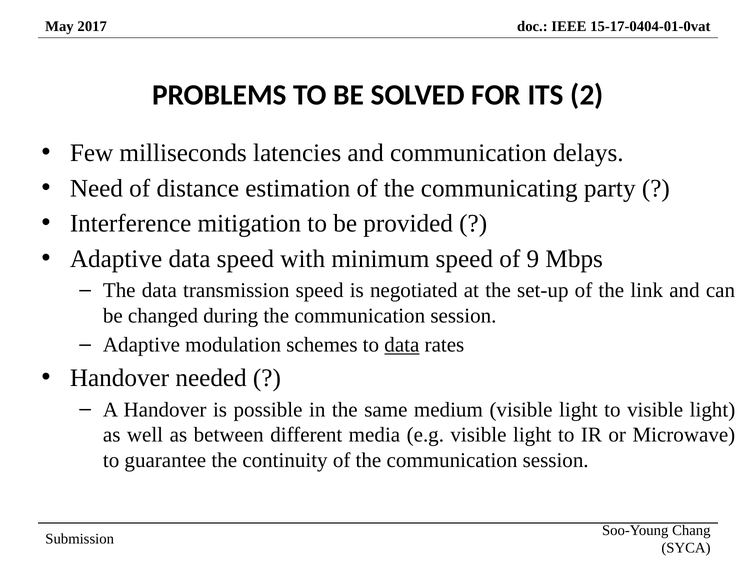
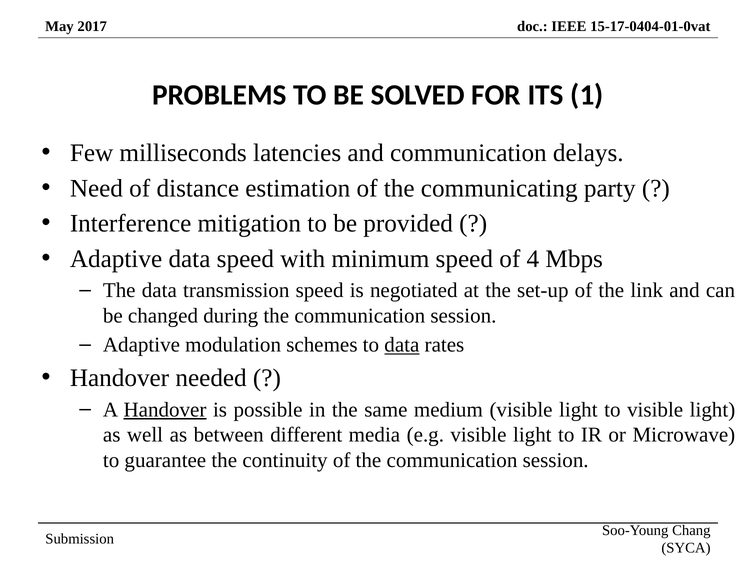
2: 2 -> 1 (587, 95)
9: 9 -> 4 (533, 259)
Handover underline: none -> present (165, 410)
